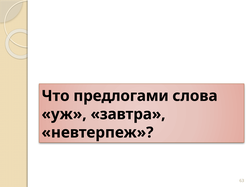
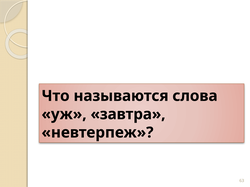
предлогами: предлогами -> называются (121, 96)
